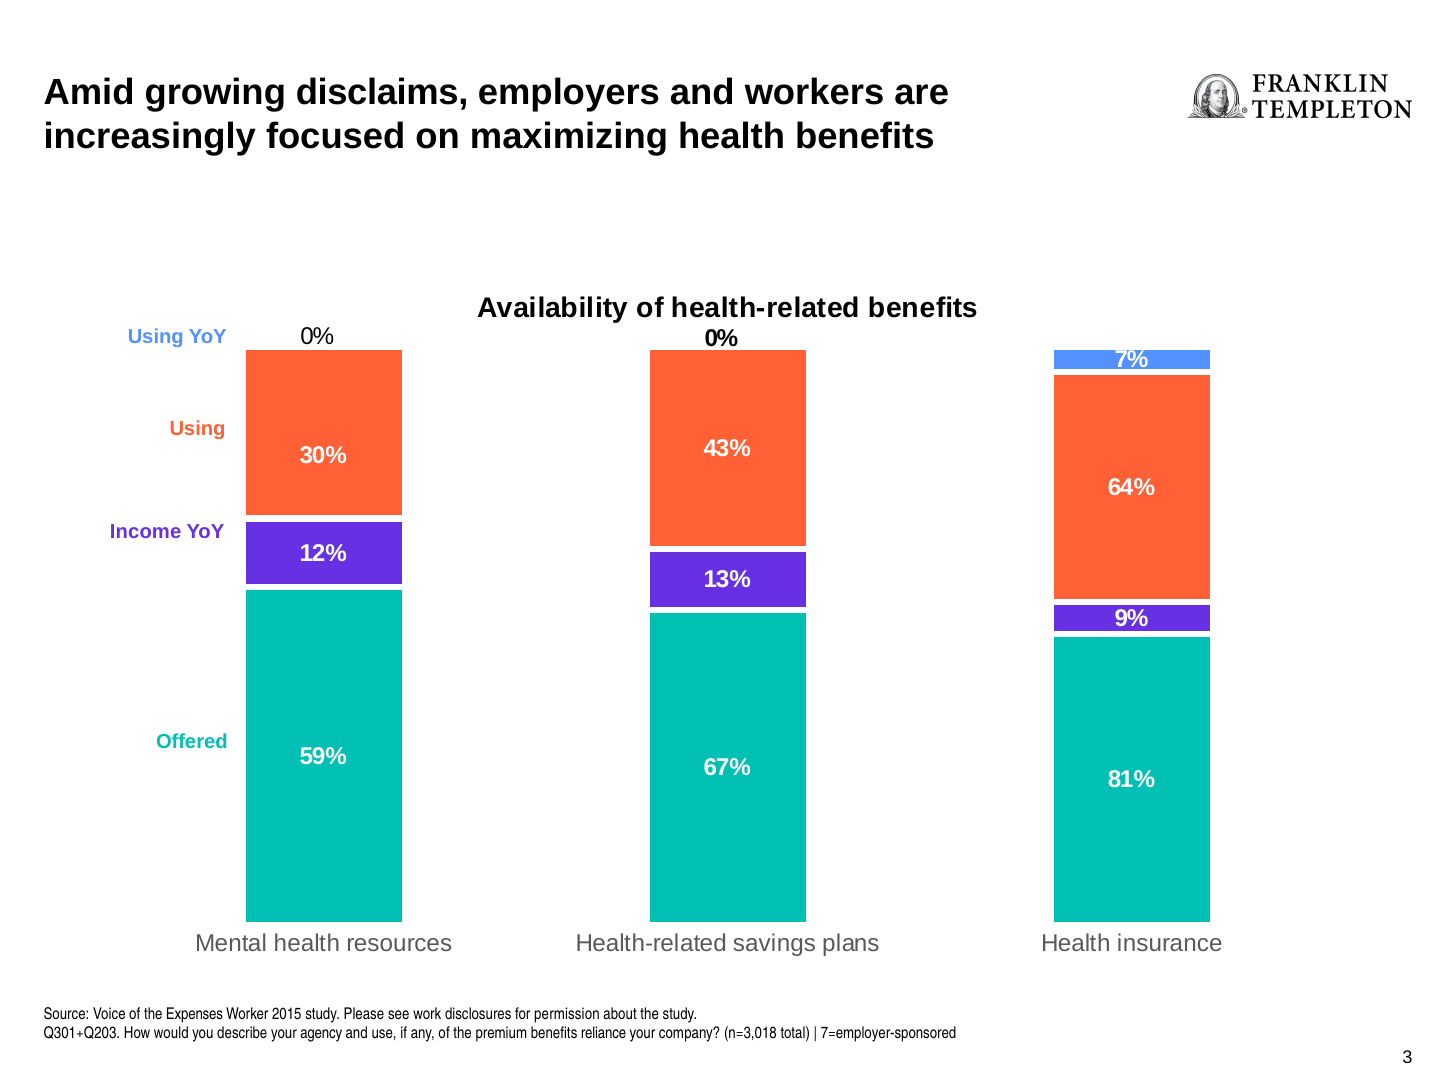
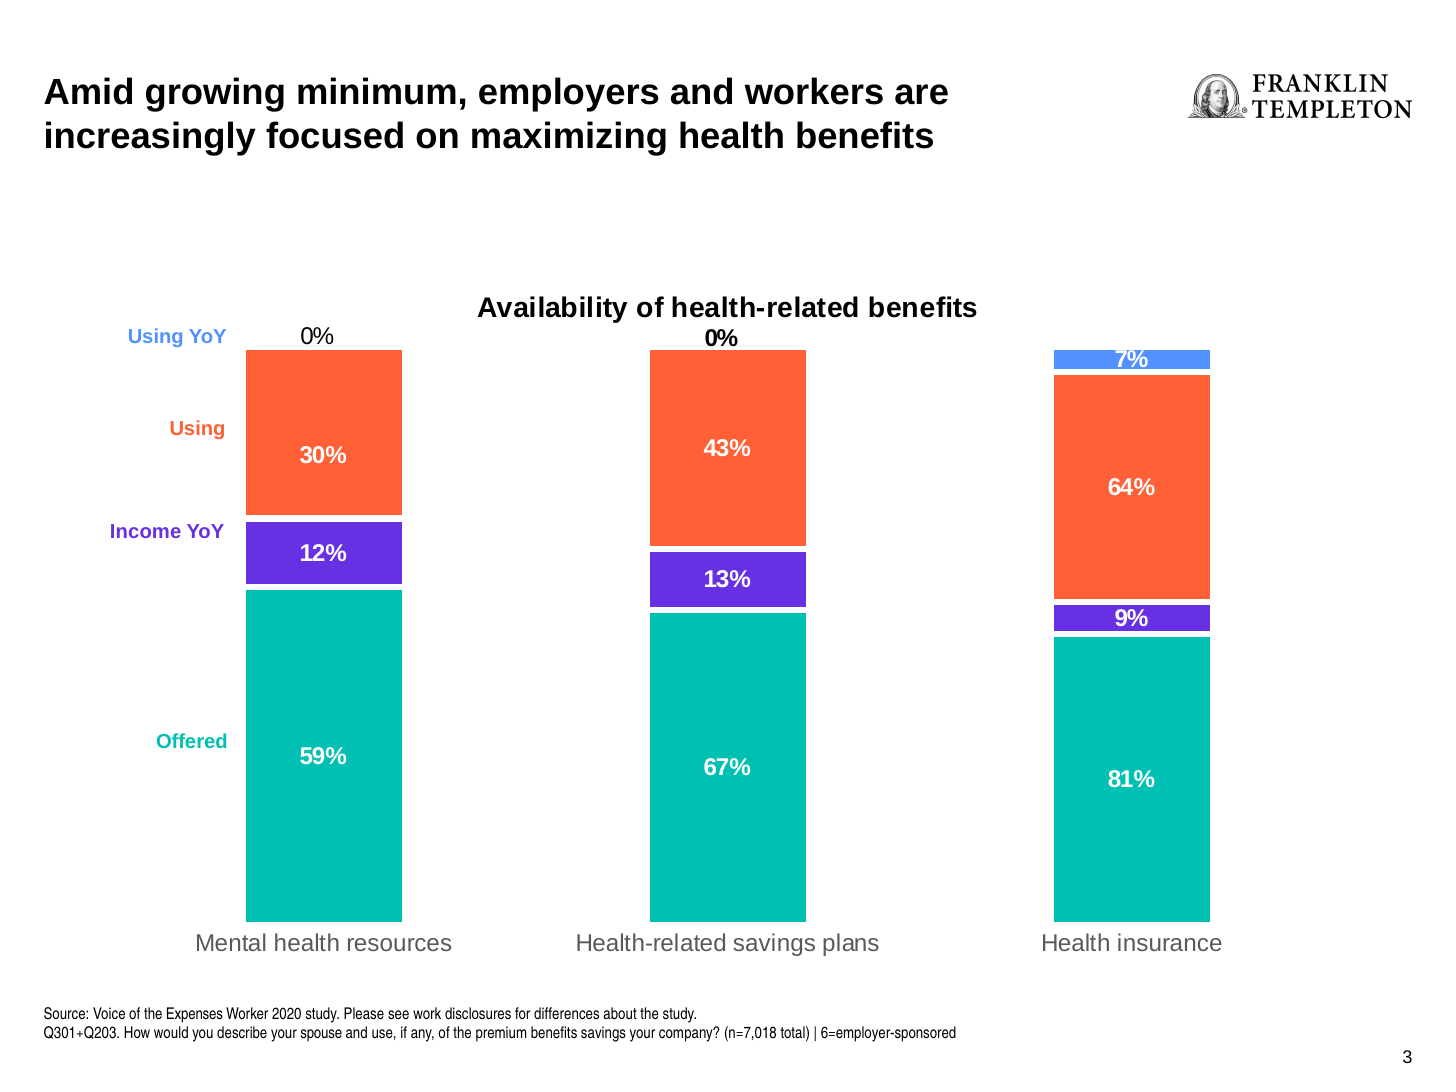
disclaims: disclaims -> minimum (382, 93)
2015: 2015 -> 2020 (287, 1014)
permission: permission -> differences (567, 1014)
agency: agency -> spouse (321, 1033)
benefits reliance: reliance -> savings (604, 1033)
n=3,018: n=3,018 -> n=7,018 (750, 1033)
7=employer-sponsored: 7=employer-sponsored -> 6=employer-sponsored (889, 1033)
